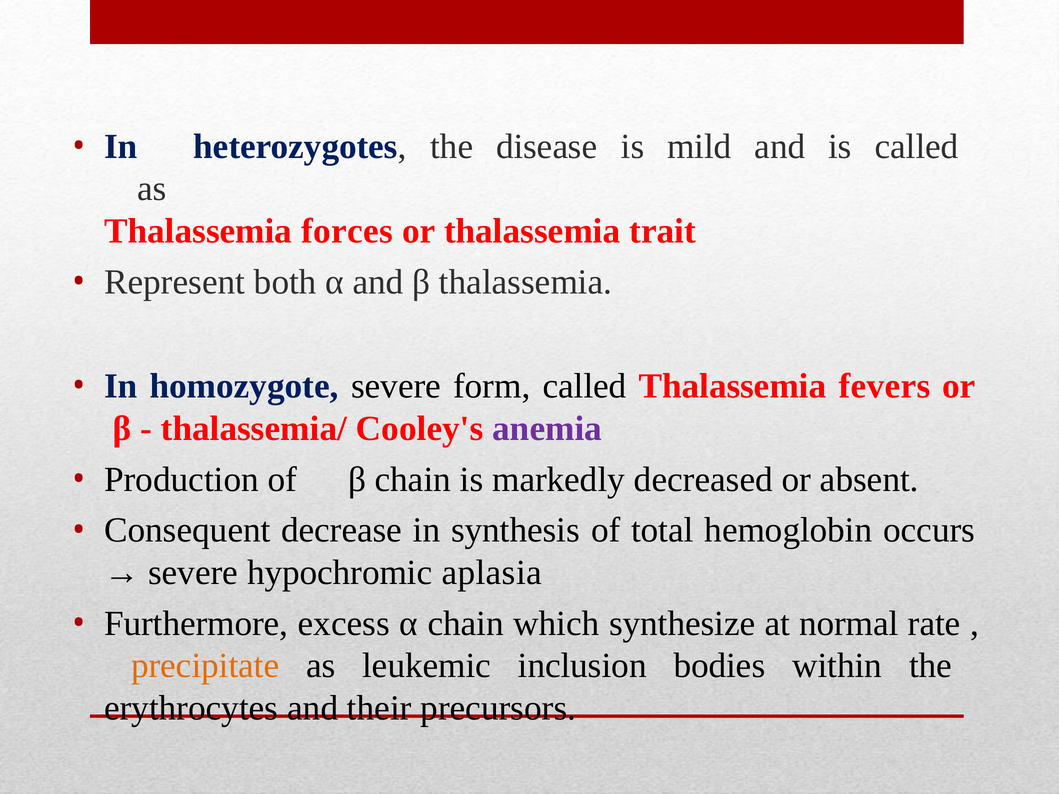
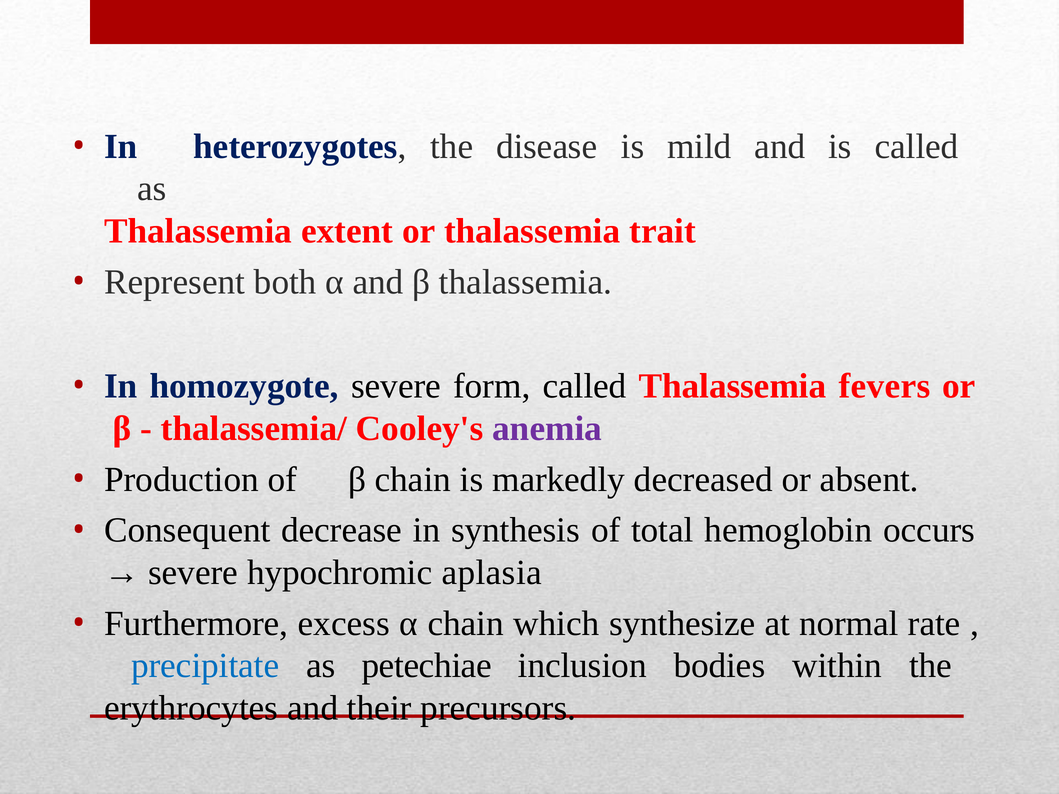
forces: forces -> extent (347, 231)
precipitate colour: orange -> blue (205, 666)
leukemic: leukemic -> petechiae (427, 666)
